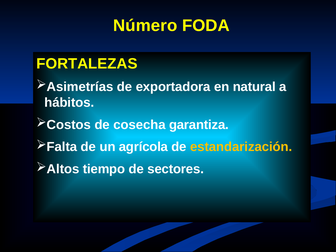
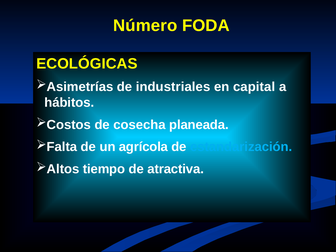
FORTALEZAS: FORTALEZAS -> ECOLÓGICAS (87, 64)
exportadora: exportadora -> industriales (173, 87)
natural: natural -> capital (254, 87)
garantiza: garantiza -> planeada (199, 125)
estandarización colour: yellow -> light blue (241, 147)
sectores: sectores -> atractiva (176, 169)
